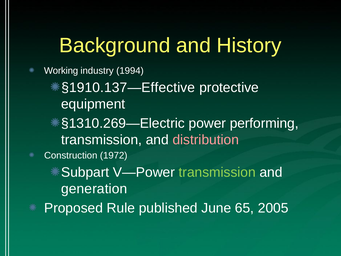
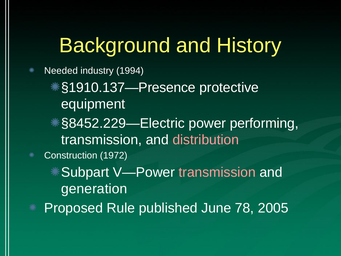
Working: Working -> Needed (61, 71)
§1910.137—Effective: §1910.137—Effective -> §1910.137—Presence (128, 88)
§1310.269—Electric: §1310.269—Electric -> §8452.229—Electric (123, 123)
transmission colour: light green -> pink (217, 172)
65: 65 -> 78 (245, 208)
